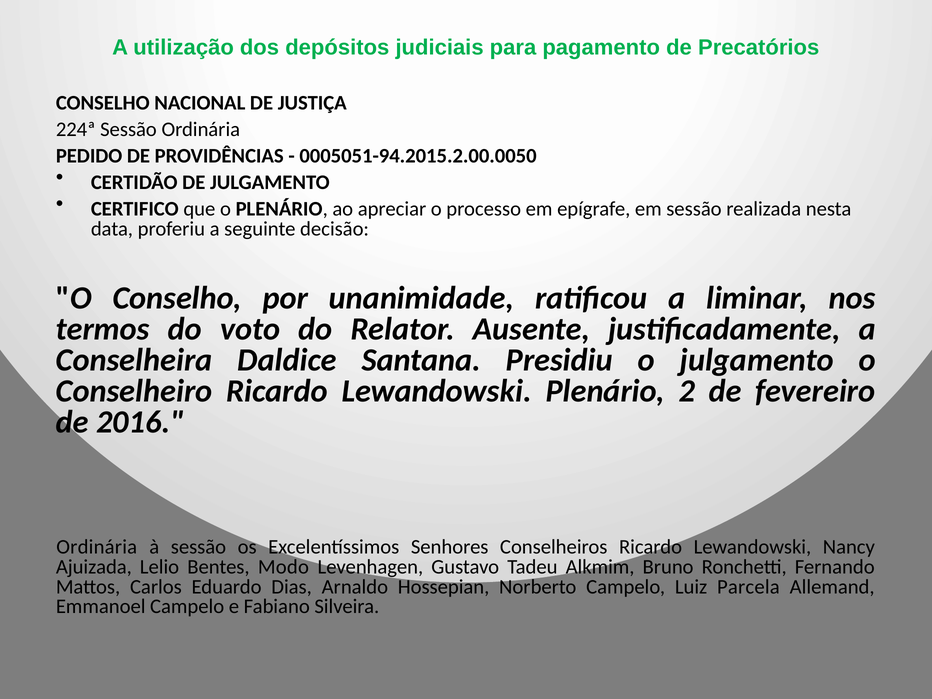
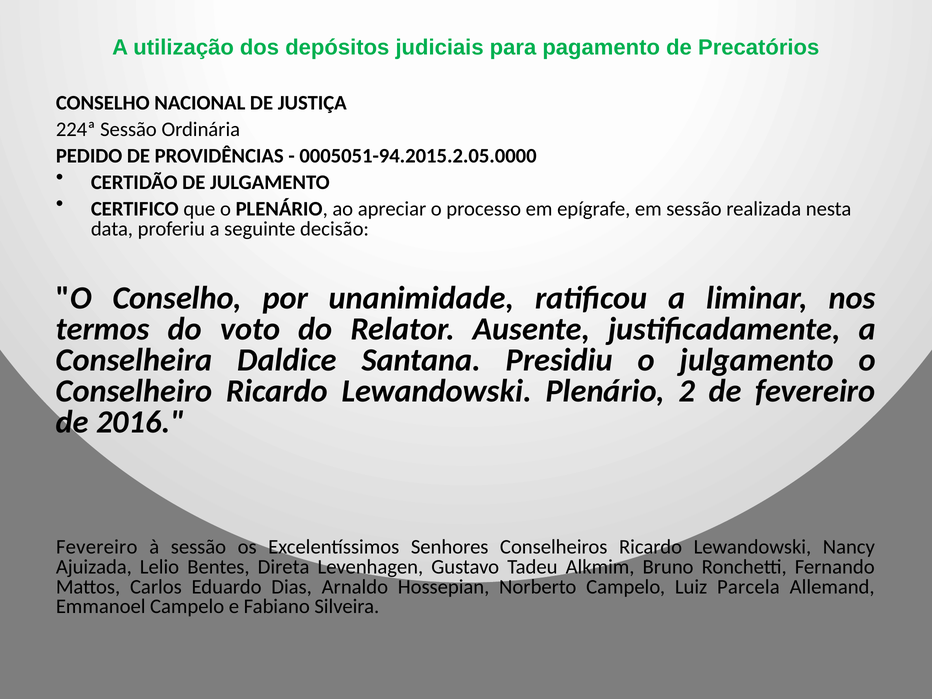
0005051-94.2015.2.00.0050: 0005051-94.2015.2.00.0050 -> 0005051-94.2015.2.05.0000 (418, 156)
Ordinária: Ordinária -> Fevereiro (97, 547)
Modo: Modo -> Direta (284, 567)
